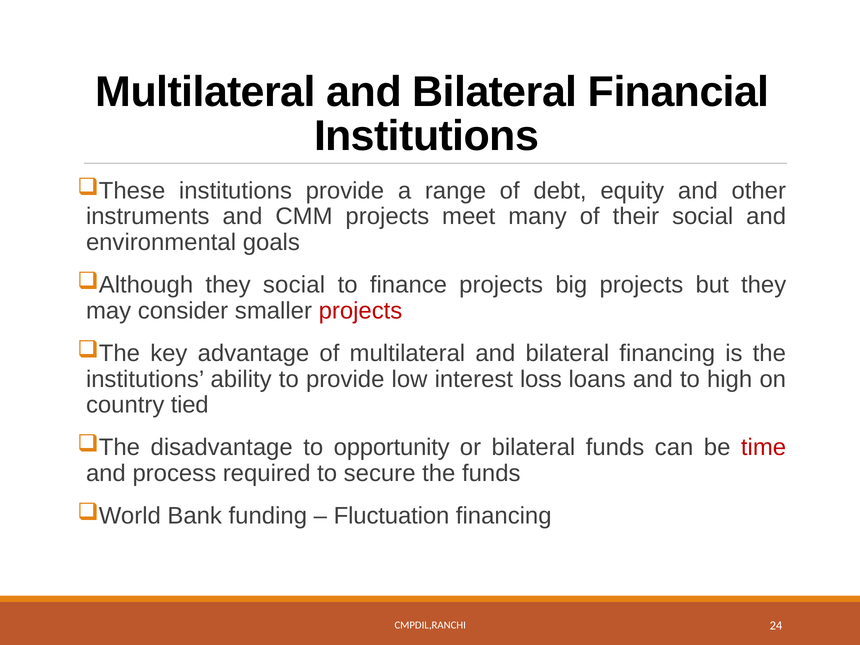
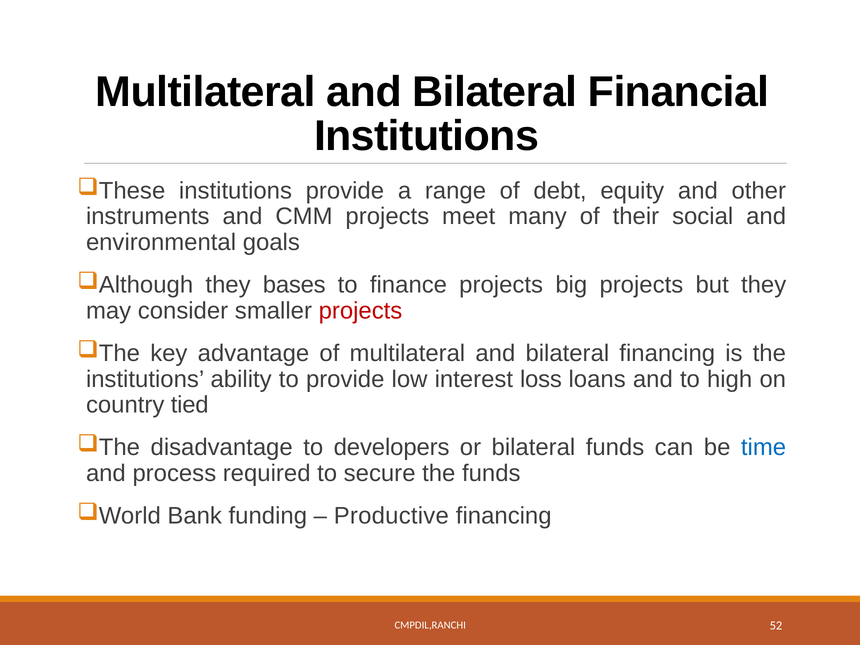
they social: social -> bases (294, 285)
opportunity: opportunity -> developers (392, 448)
time colour: red -> blue (764, 448)
Fluctuation: Fluctuation -> Productive (391, 516)
24: 24 -> 52 (776, 625)
